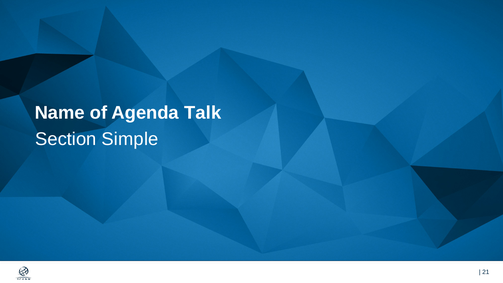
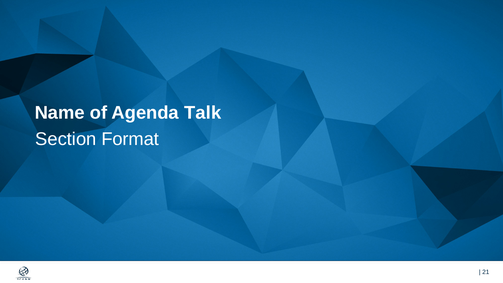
Simple: Simple -> Format (130, 139)
